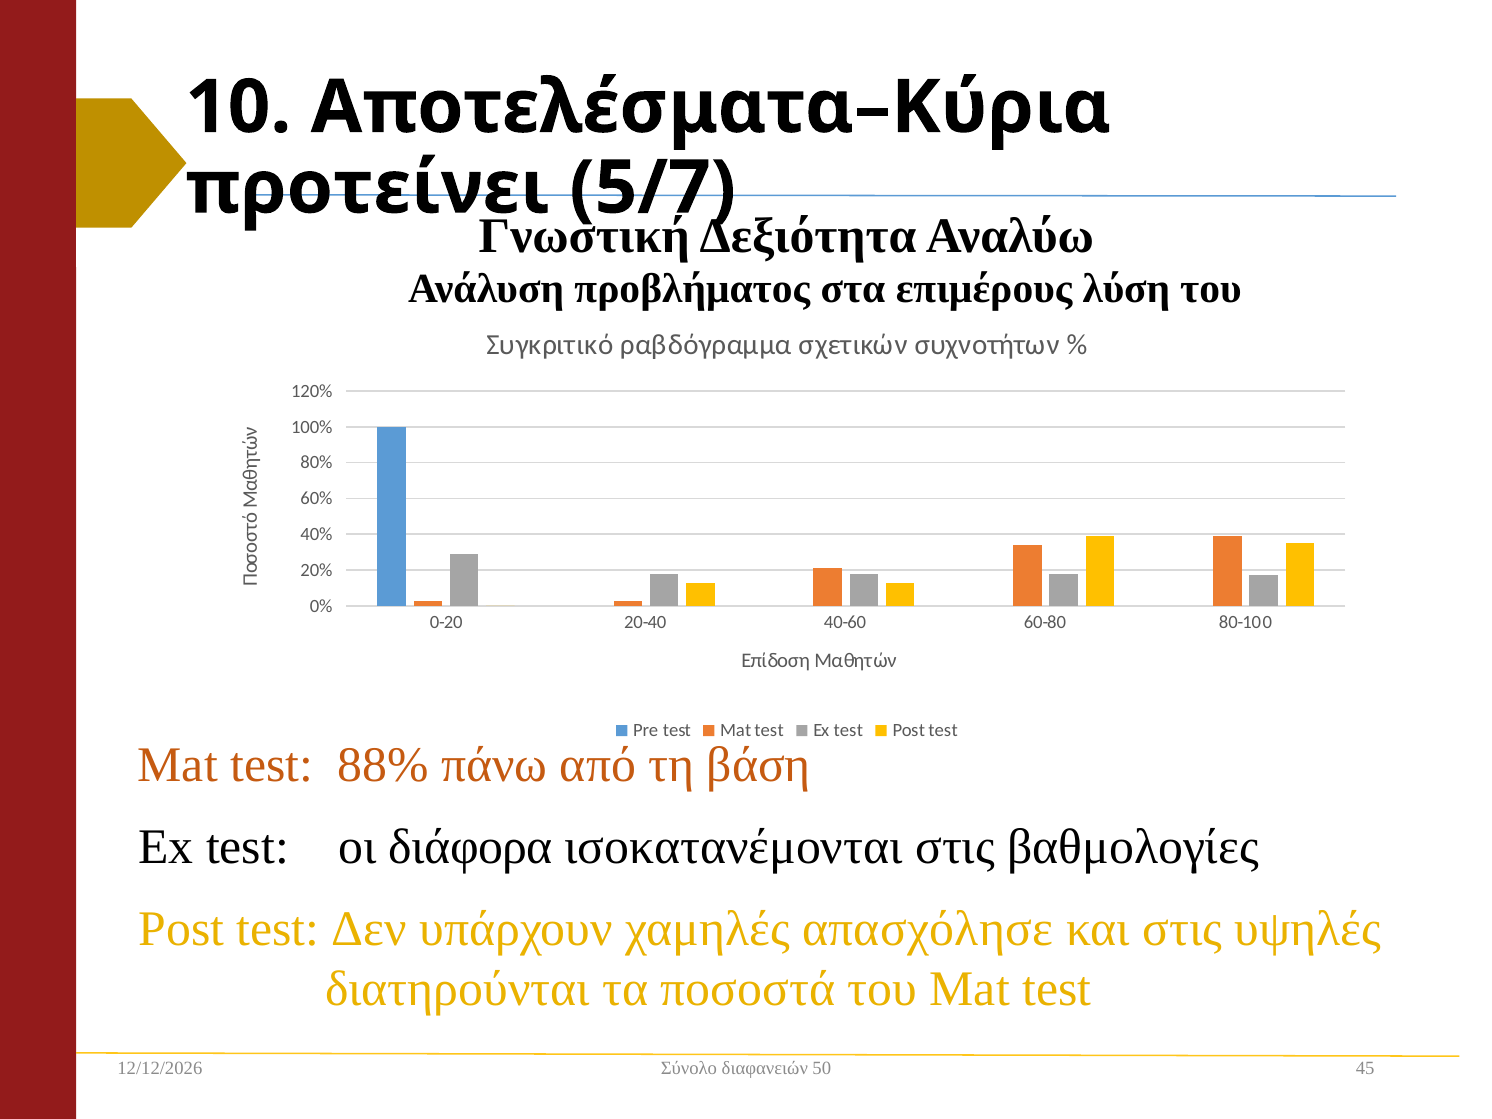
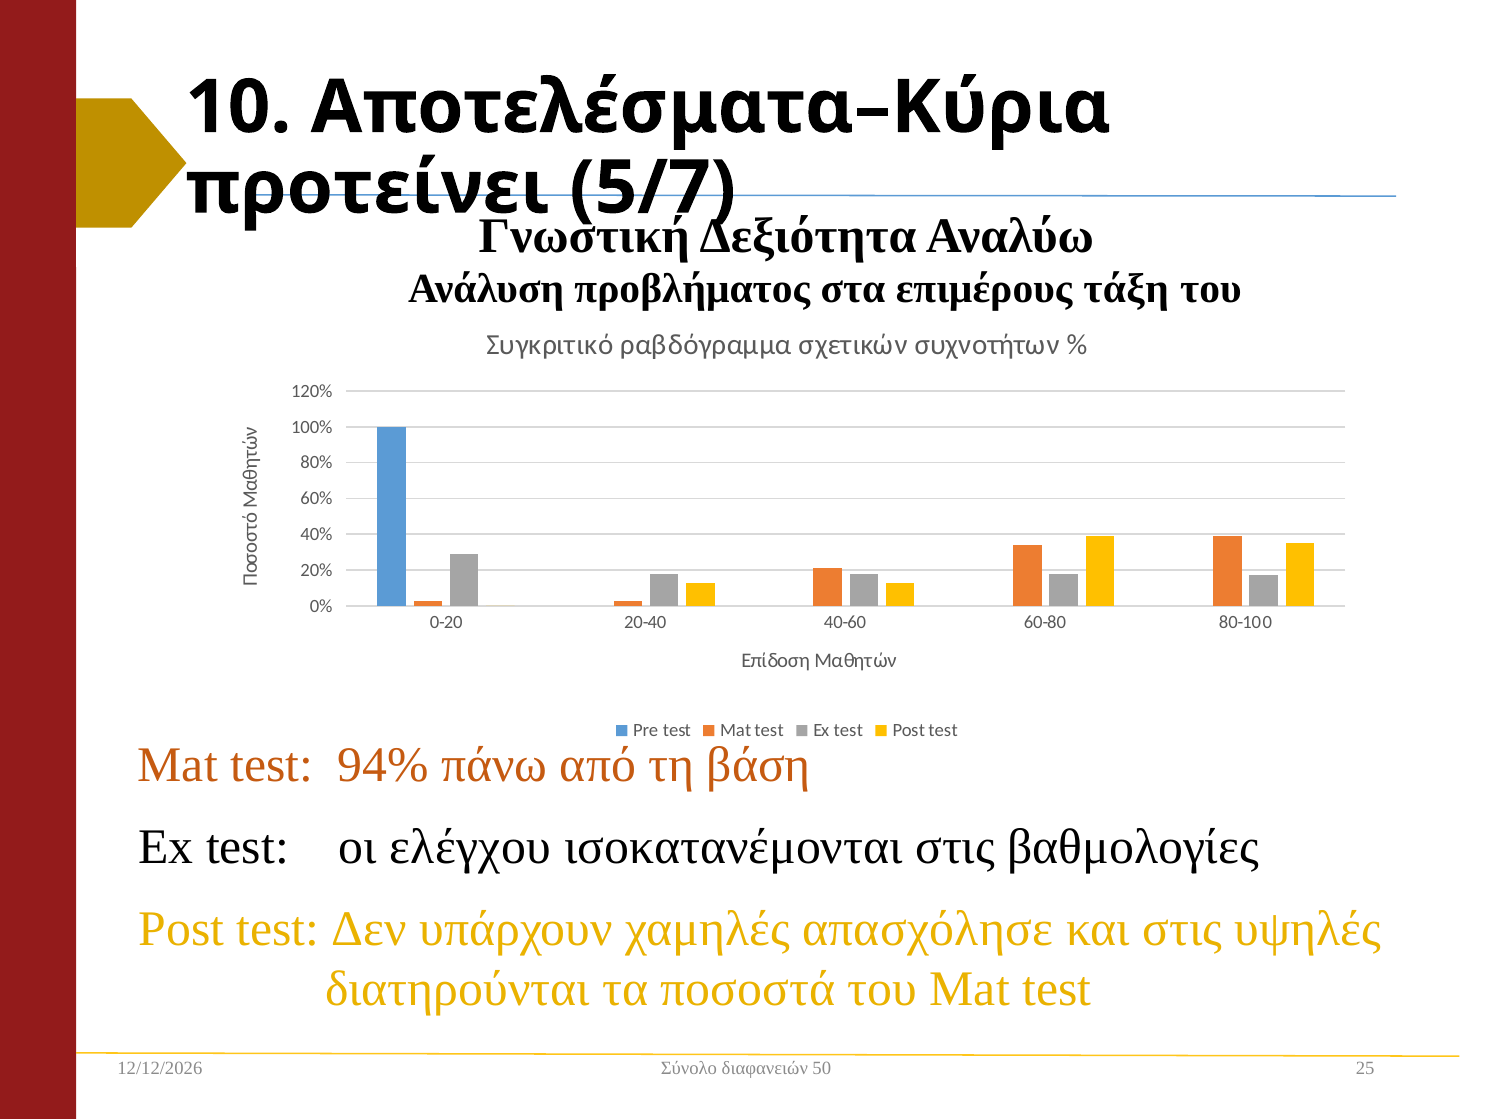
λύση: λύση -> τάξη (1126, 289)
88%: 88% -> 94% (383, 765)
διάφορα: διάφορα -> ελέγχου (470, 847)
45: 45 -> 25 (1365, 1068)
